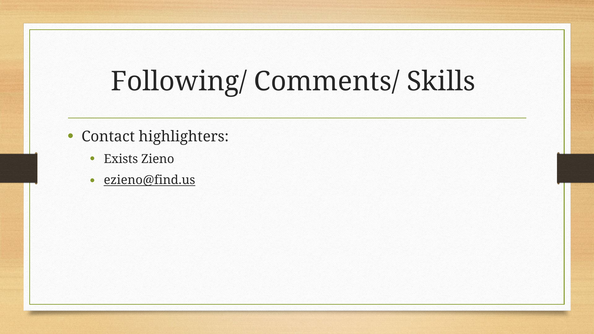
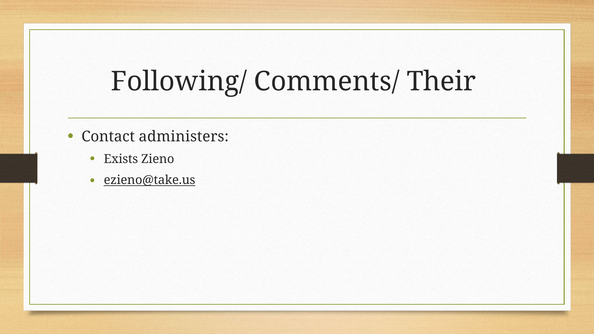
Skills: Skills -> Their (441, 82)
highlighters: highlighters -> administers (184, 137)
ezieno@find.us: ezieno@find.us -> ezieno@take.us (150, 180)
